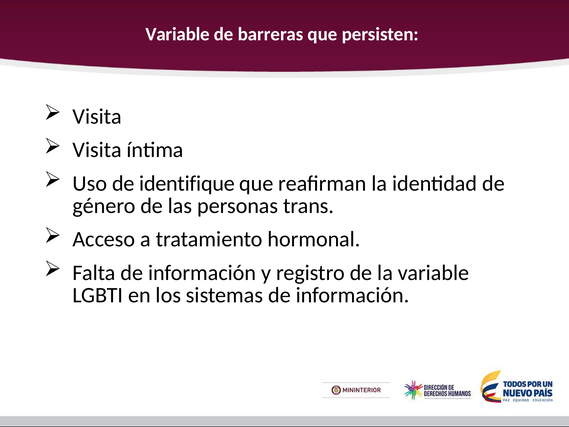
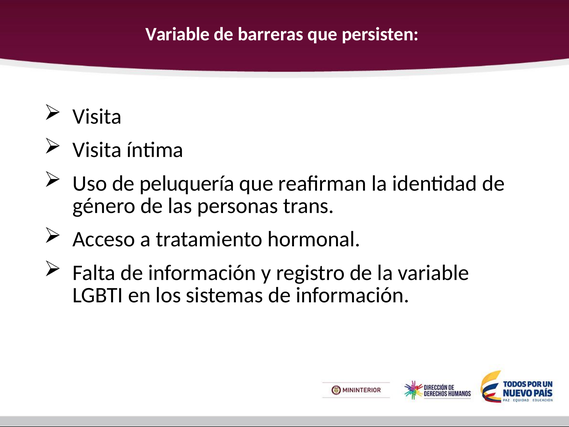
identifique: identifique -> peluquería (187, 183)
